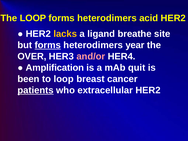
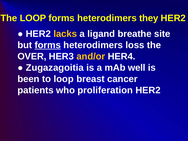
acid: acid -> they (149, 18)
year: year -> loss (135, 45)
and/or colour: pink -> yellow (91, 56)
Amplification: Amplification -> Zugazagoitia (55, 68)
quit: quit -> well (137, 68)
patients underline: present -> none (36, 90)
extracellular: extracellular -> proliferation (105, 90)
